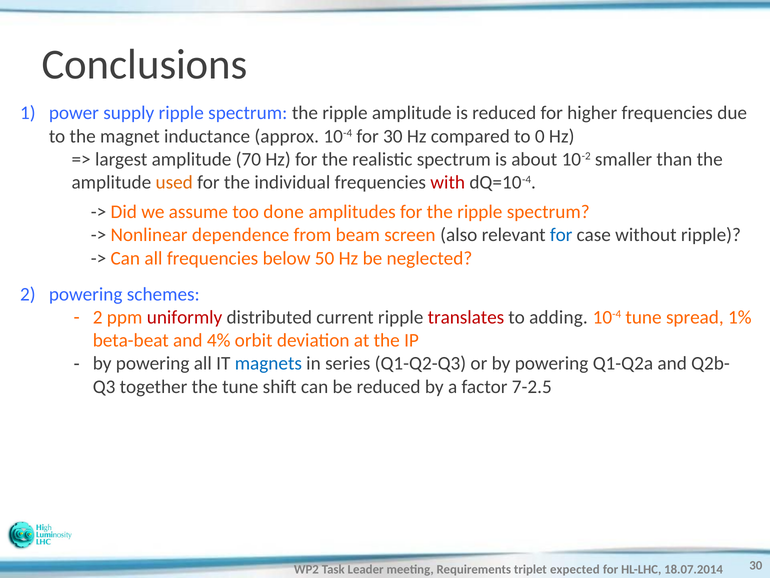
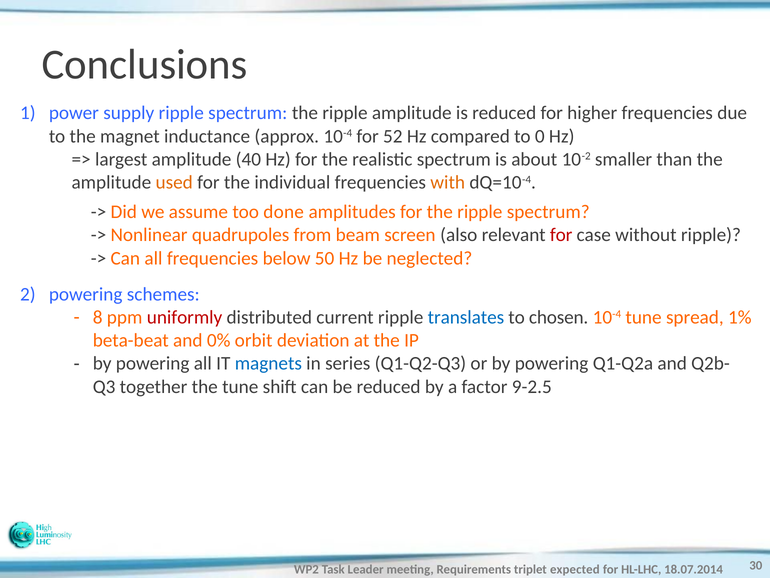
for 30: 30 -> 52 (393, 136)
70: 70 -> 40 (248, 159)
with colour: red -> orange (448, 182)
dependence: dependence -> quadrupoles (241, 235)
for colour: blue -> red (561, 235)
2: 2 -> 8 (98, 317)
translates colour: red -> blue (466, 317)
adding: adding -> chosen (559, 317)
4%: 4% -> 0% (219, 340)
7-2.5: 7-2.5 -> 9-2.5 (532, 386)
